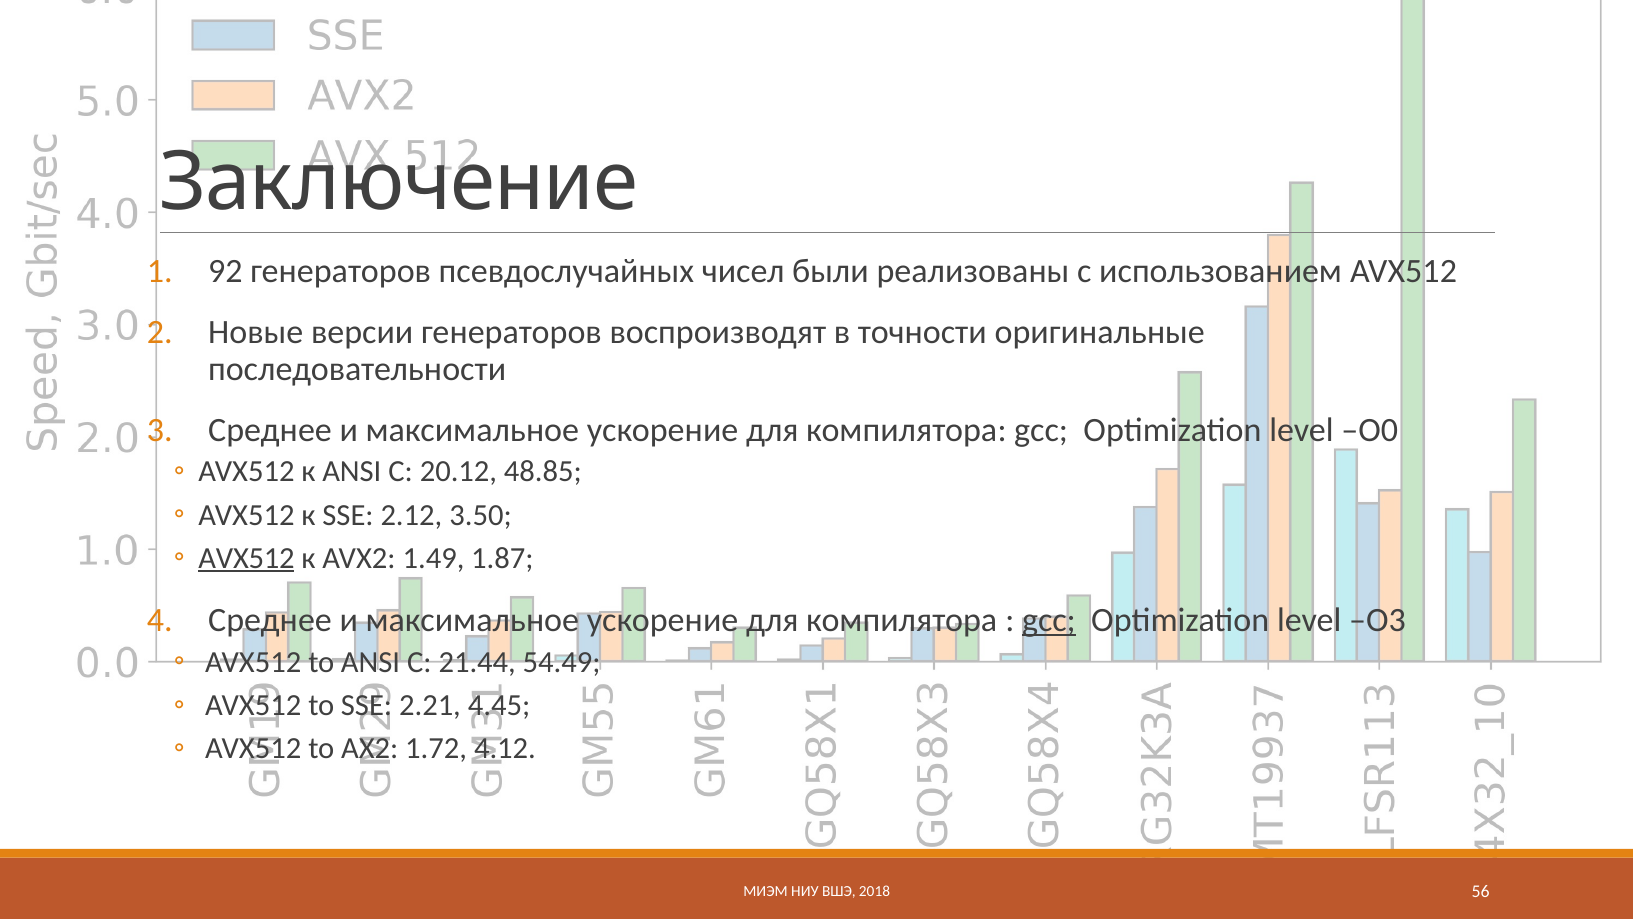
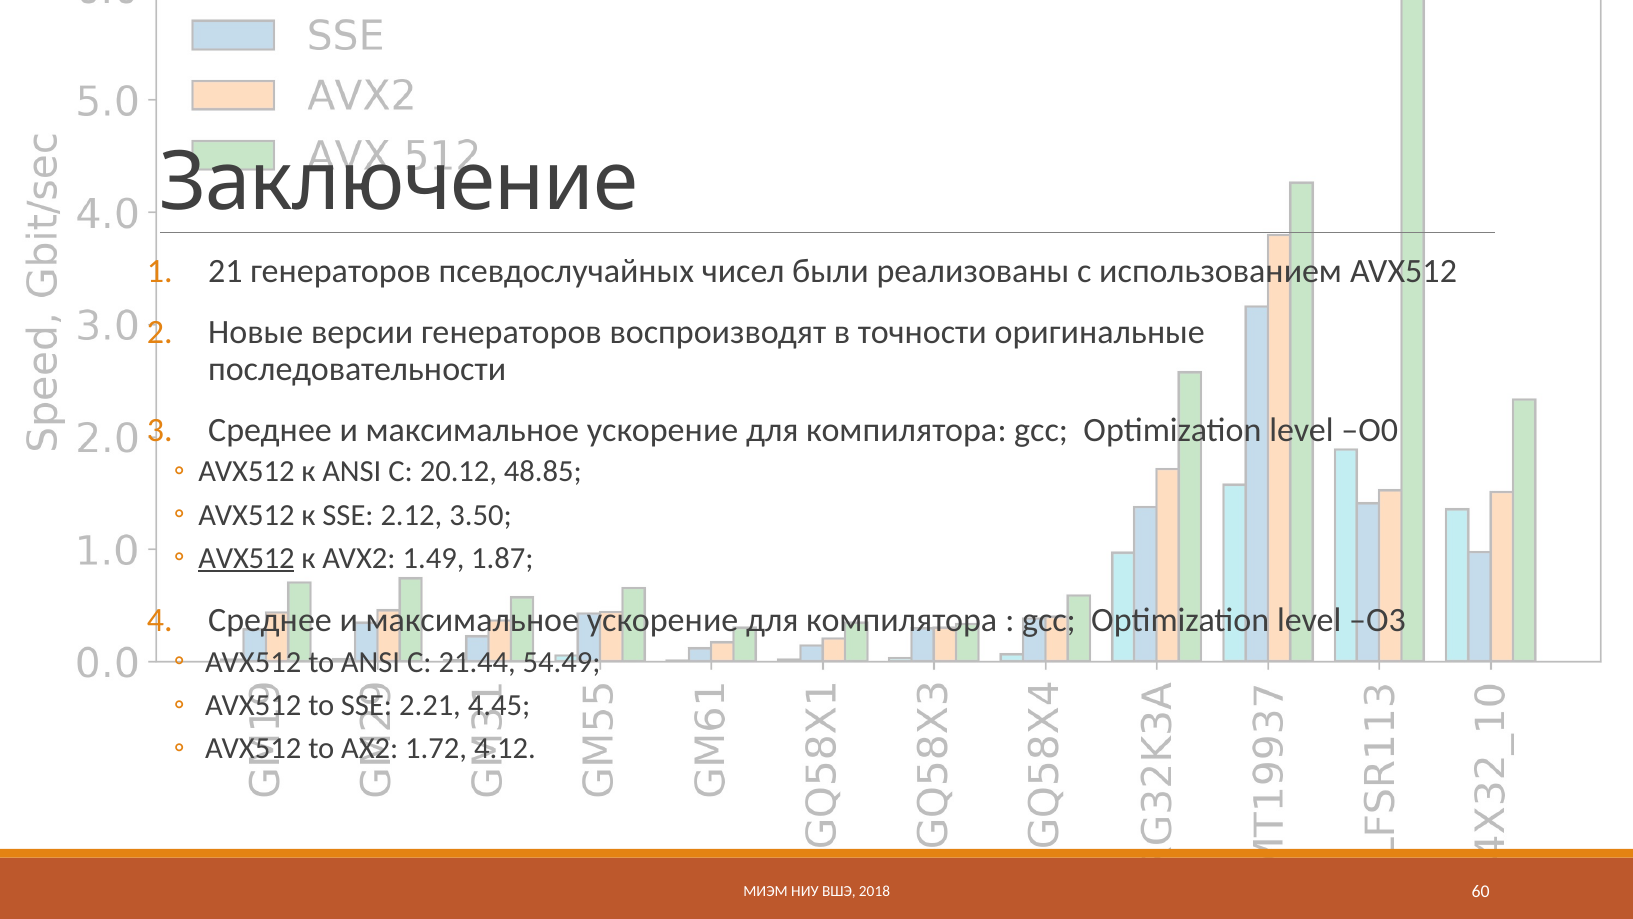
92: 92 -> 21 (225, 272)
gcc underline: present -> none (1049, 620)
56: 56 -> 60 (1481, 891)
